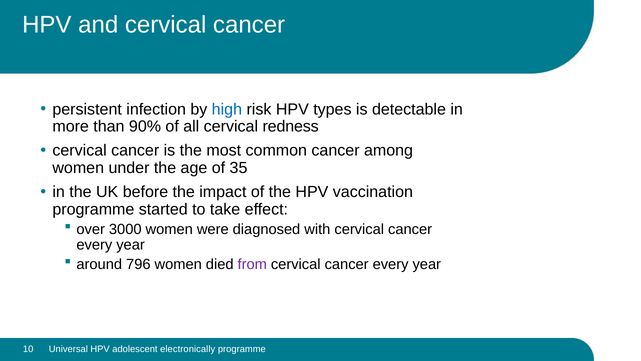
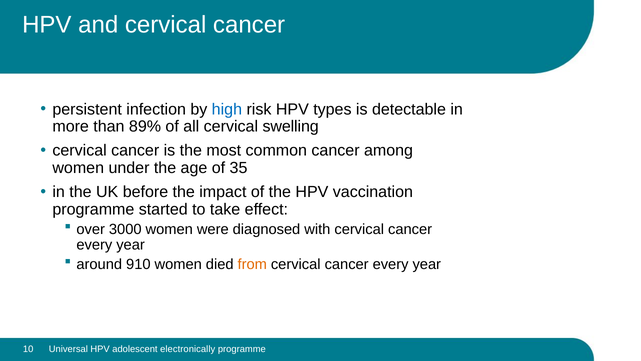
90%: 90% -> 89% (145, 126)
redness: redness -> swelling (291, 126)
796: 796 -> 910 (138, 264)
from colour: purple -> orange (252, 264)
